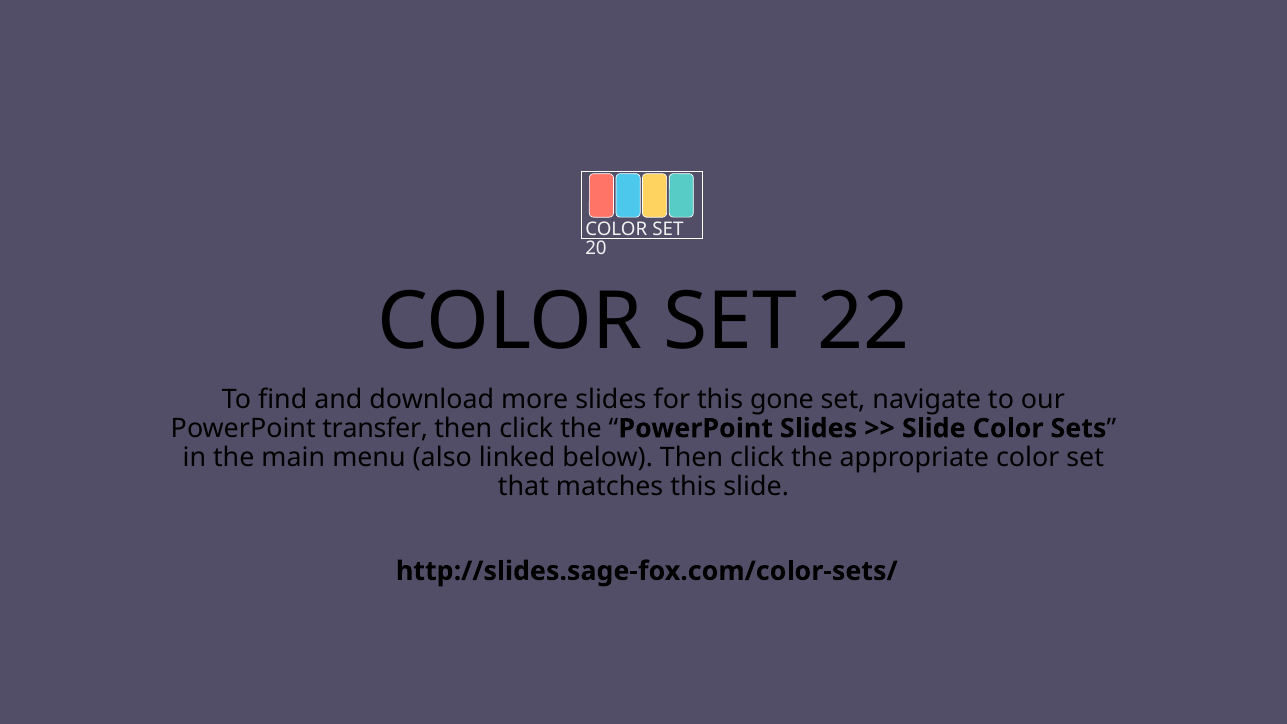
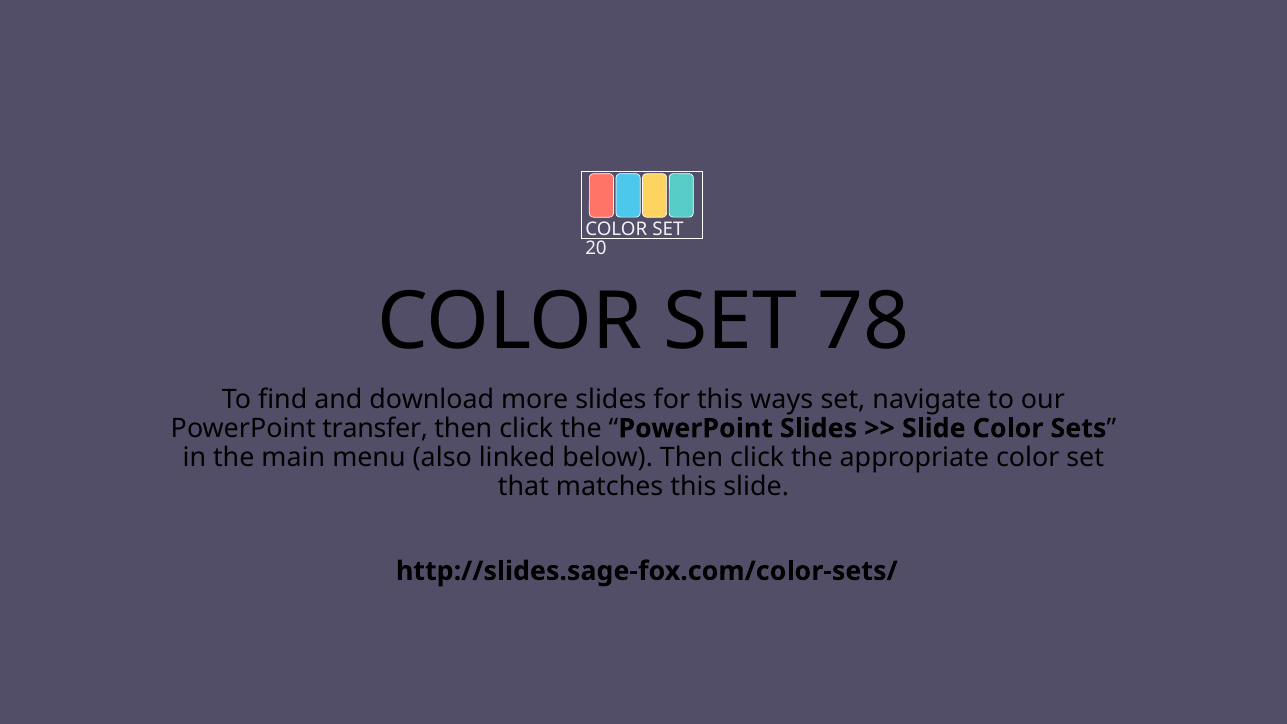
22: 22 -> 78 (864, 322)
gone: gone -> ways (782, 399)
